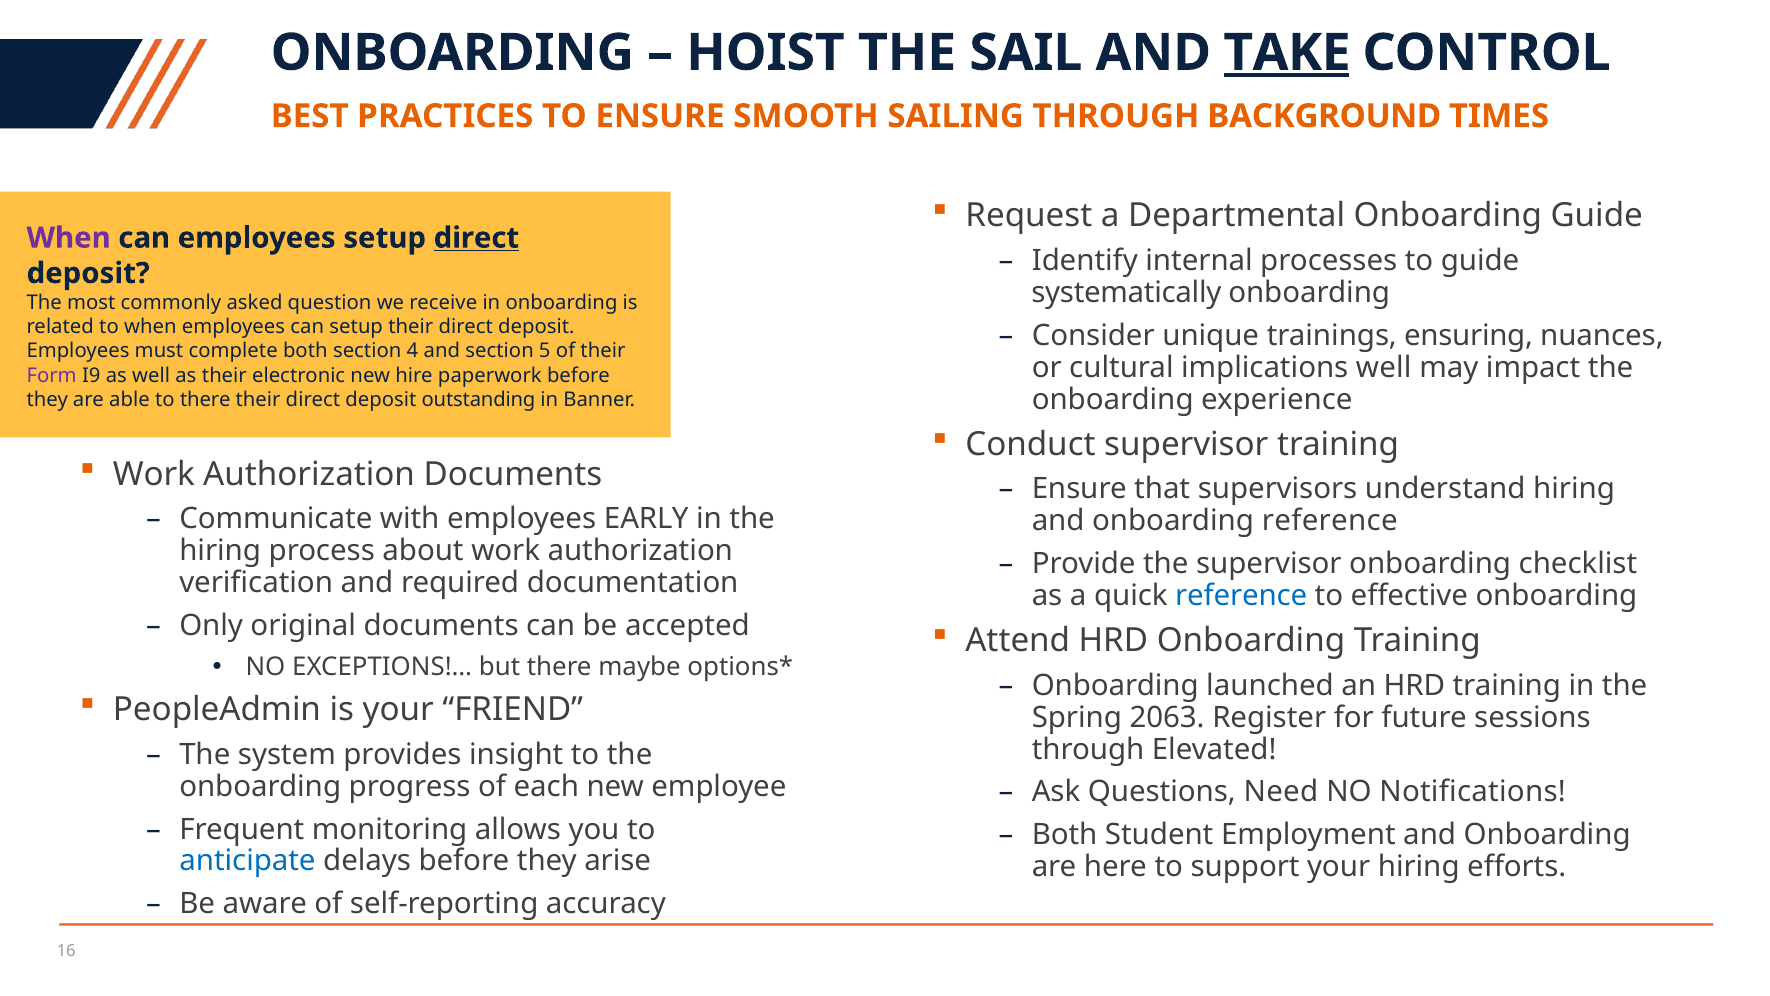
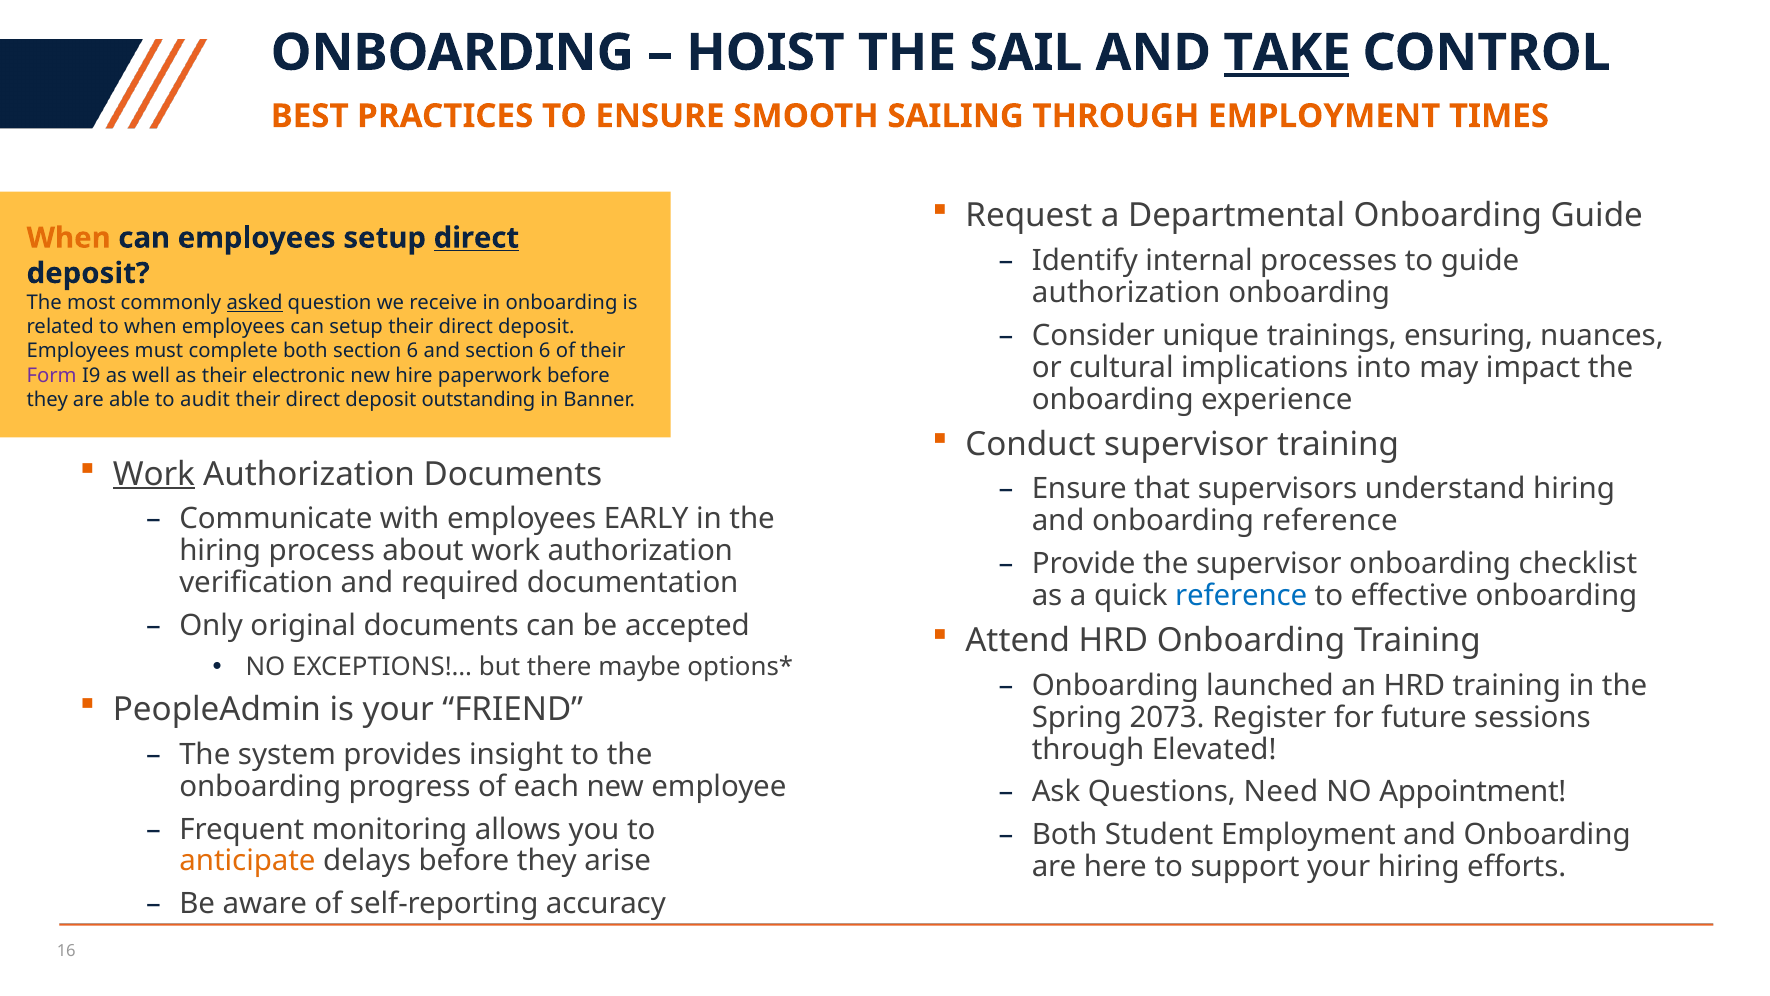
THROUGH BACKGROUND: BACKGROUND -> EMPLOYMENT (1324, 116)
When colour: purple -> orange (69, 238)
systematically: systematically -> authorization (1126, 293)
asked underline: none -> present (255, 302)
both section 4: 4 -> 6 (412, 351)
and section 5: 5 -> 6 (545, 351)
implications well: well -> into (1384, 367)
to there: there -> audit (205, 400)
Work underline: none -> present (154, 474)
2063: 2063 -> 2073 (1167, 717)
Notifications: Notifications -> Appointment (1473, 792)
anticipate colour: blue -> orange (247, 861)
